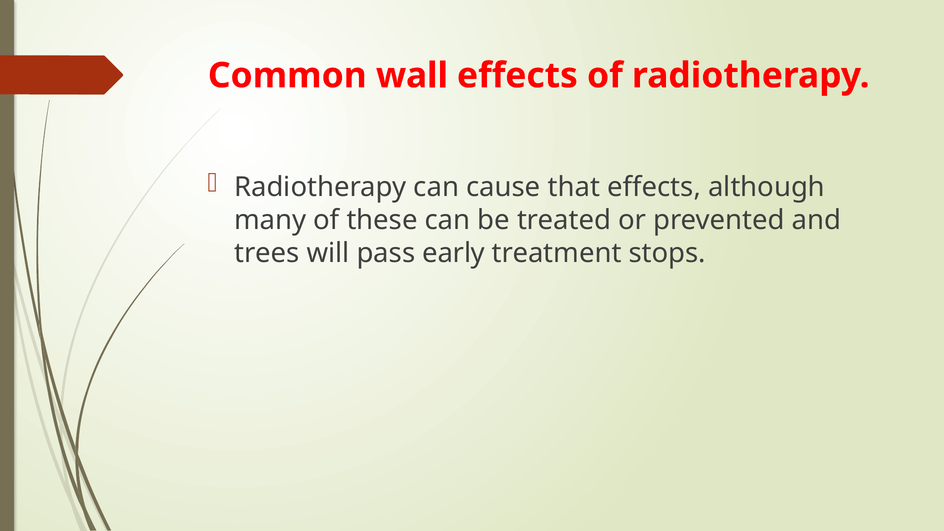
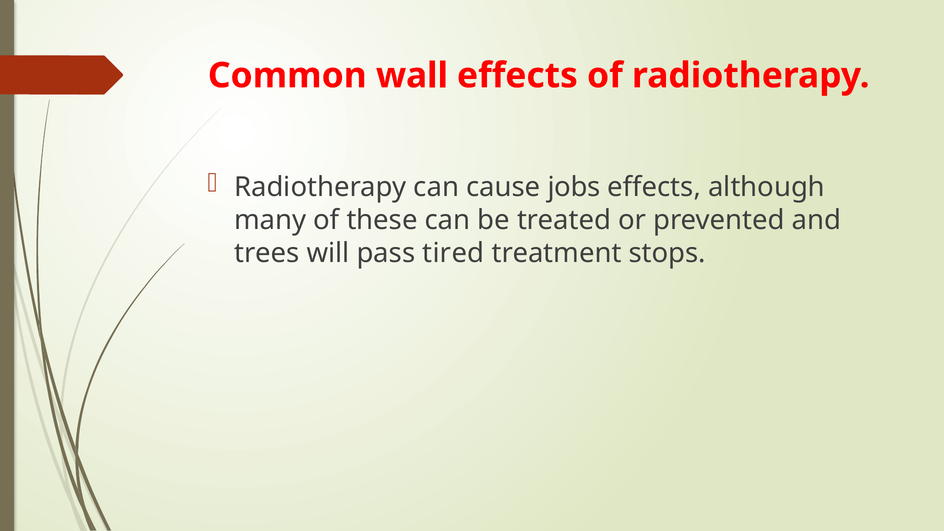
that: that -> jobs (574, 187)
early: early -> tired (453, 253)
